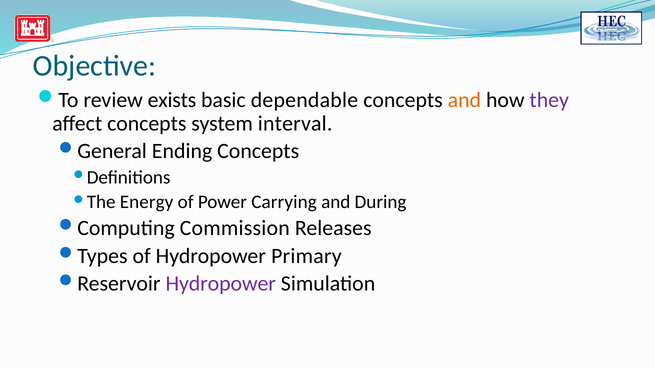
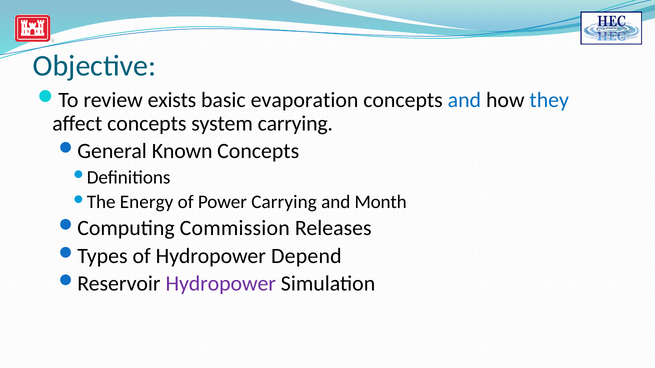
dependable: dependable -> evaporation (305, 100)
and colour: orange -> blue (464, 100)
they colour: purple -> blue (549, 100)
system interval: interval -> carrying (295, 124)
Ending: Ending -> Known (182, 151)
During: During -> Month (381, 202)
Primary: Primary -> Depend (306, 256)
